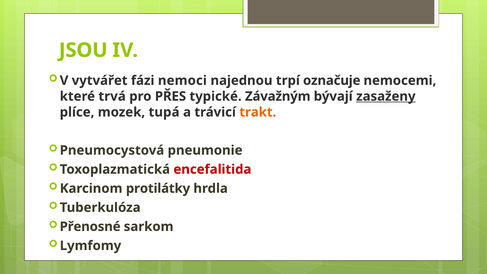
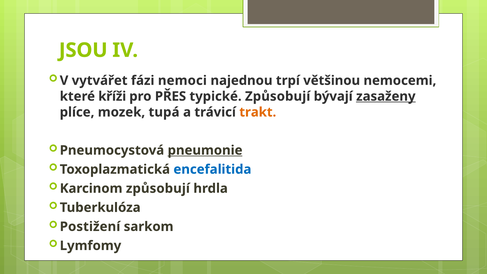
označuje: označuje -> většinou (332, 81)
trvá: trvá -> kříži (112, 96)
typické Závažným: Závažným -> Způsobují (278, 96)
pneumonie underline: none -> present (205, 150)
encefalitida colour: red -> blue (212, 169)
Karcinom protilátky: protilátky -> způsobují (158, 188)
Přenosné: Přenosné -> Postižení (90, 227)
